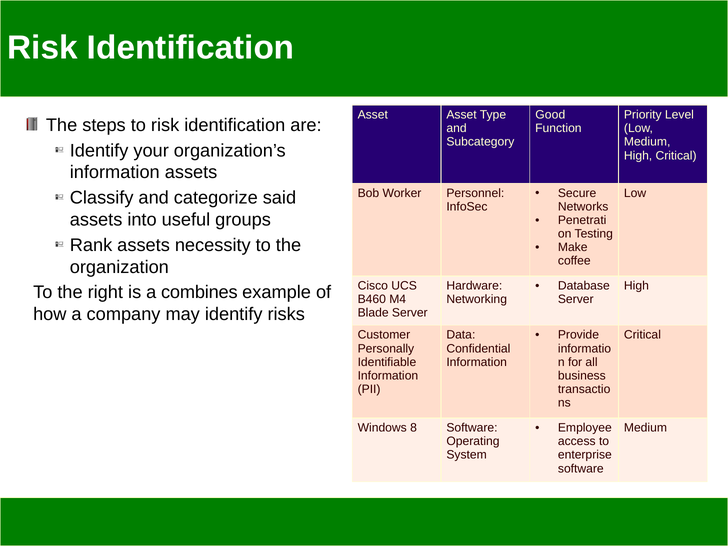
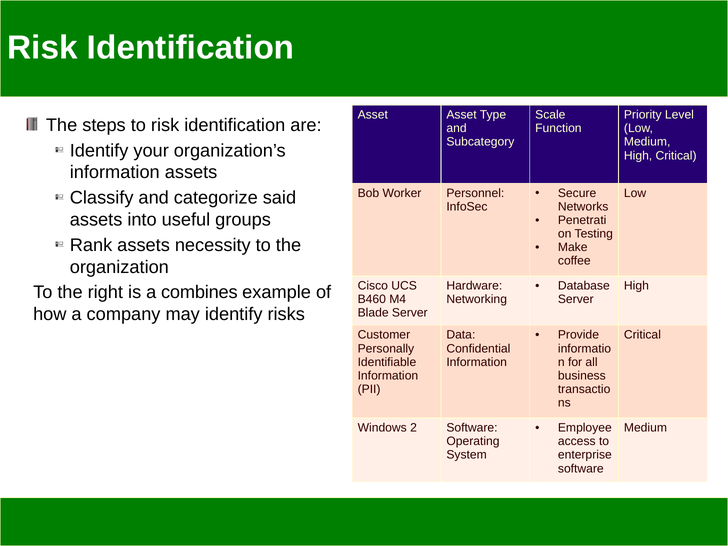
Good: Good -> Scale (550, 115)
8: 8 -> 2 (414, 428)
